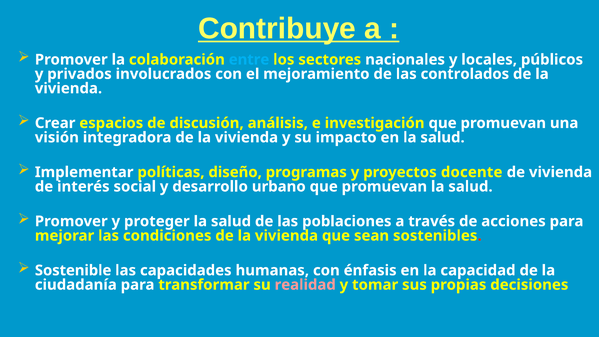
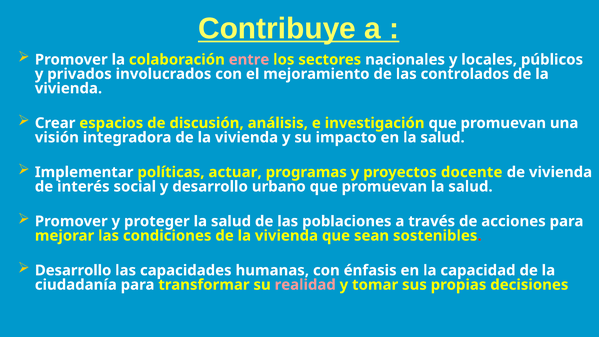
entre colour: light blue -> pink (249, 60)
diseño: diseño -> actuar (235, 172)
Sostenible: Sostenible -> Desarrollo (73, 270)
